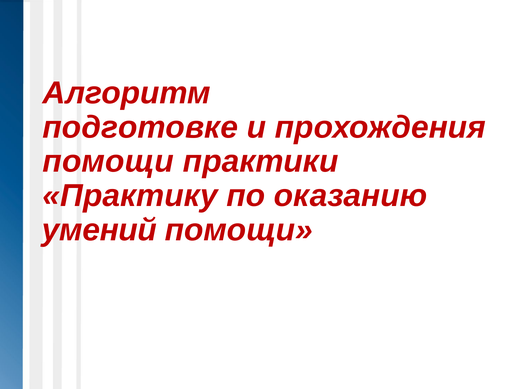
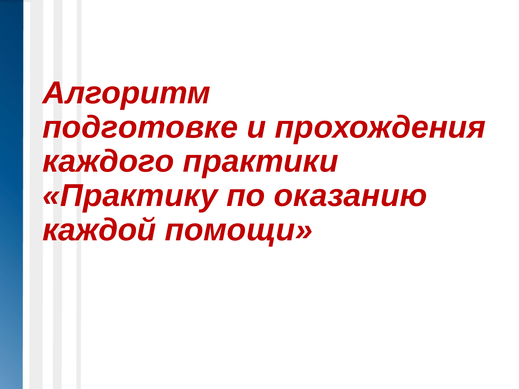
помощи: помощи -> каждого (108, 162)
умений: умений -> каждой (99, 230)
